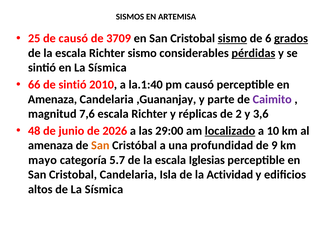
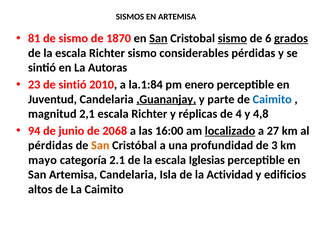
25: 25 -> 81 (34, 39)
de causó: causó -> sismo (73, 39)
3709: 3709 -> 1870 (119, 39)
San underline: none -> present (158, 39)
pérdidas underline: present -> none (253, 53)
en La Sísmica: Sísmica -> Autoras (108, 68)
66: 66 -> 23 (34, 85)
la.1:40: la.1:40 -> la.1:84 (146, 85)
pm causó: causó -> enero (199, 85)
Amenaza: Amenaza -> Juventud (52, 99)
,Guananjay underline: none -> present (166, 99)
Caimito colour: purple -> blue (272, 99)
7,6: 7,6 -> 2,1 (87, 114)
2: 2 -> 4 (239, 114)
3,6: 3,6 -> 4,8 (261, 114)
48: 48 -> 94 (34, 131)
2026: 2026 -> 2068 (115, 131)
29:00: 29:00 -> 16:00 (169, 131)
10: 10 -> 27 (273, 131)
amenaza: amenaza -> pérdidas (50, 146)
9: 9 -> 3 (274, 146)
5.7: 5.7 -> 2.1 (117, 160)
Cristobal: Cristobal -> Artemisa (73, 175)
de La Sísmica: Sísmica -> Caimito (104, 190)
